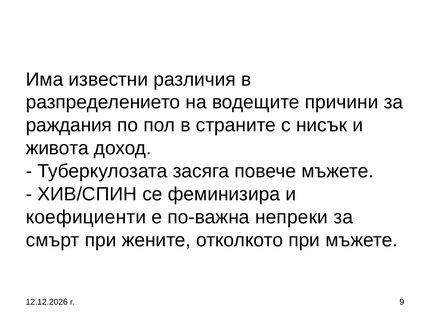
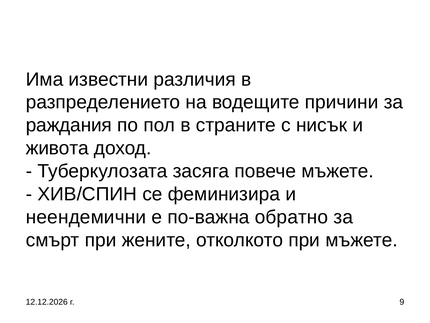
коефициенти: коефициенти -> неендемични (86, 217)
непреки: непреки -> обратно (292, 217)
